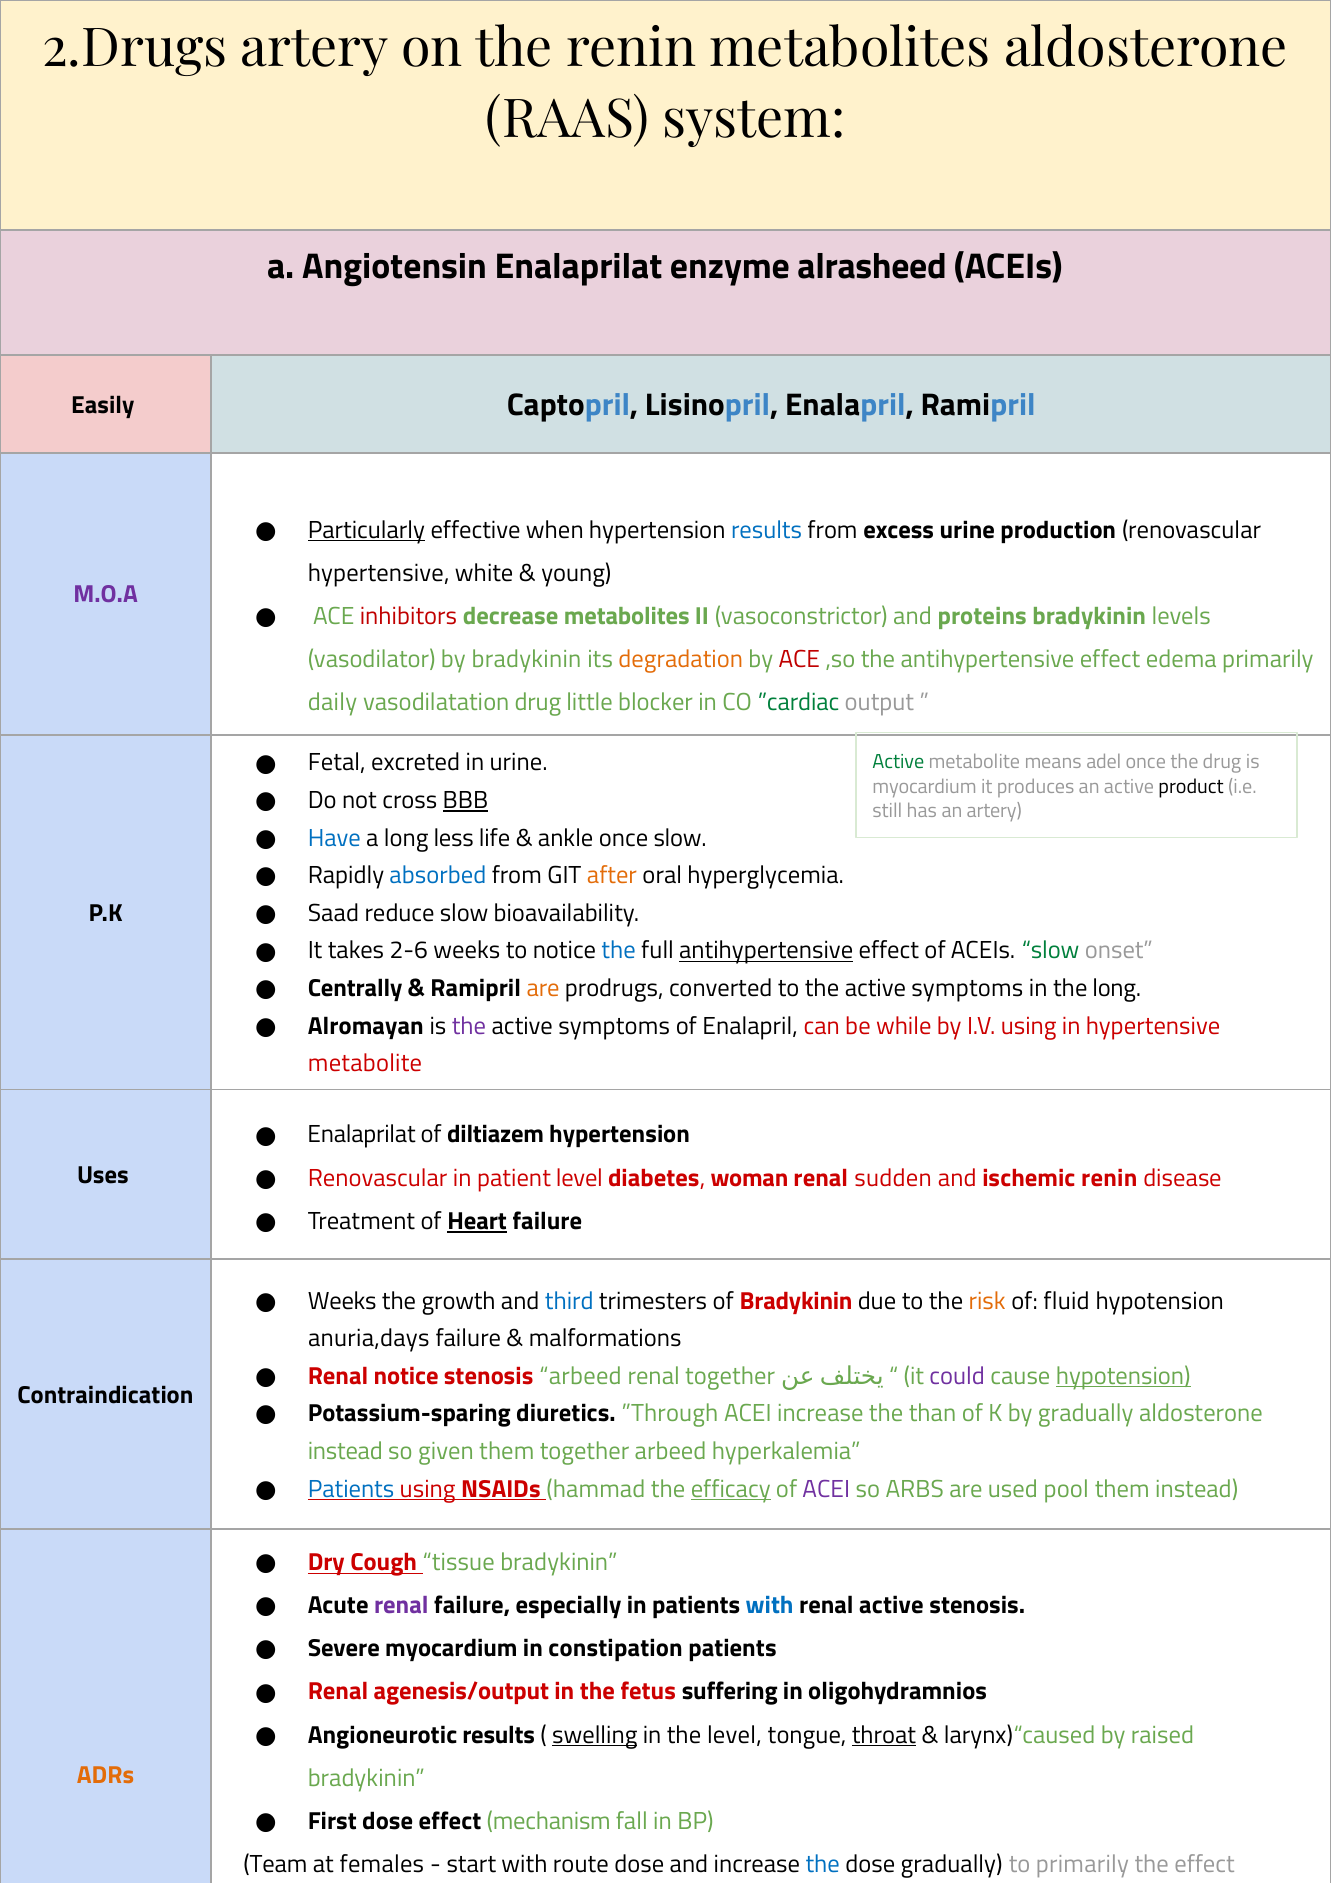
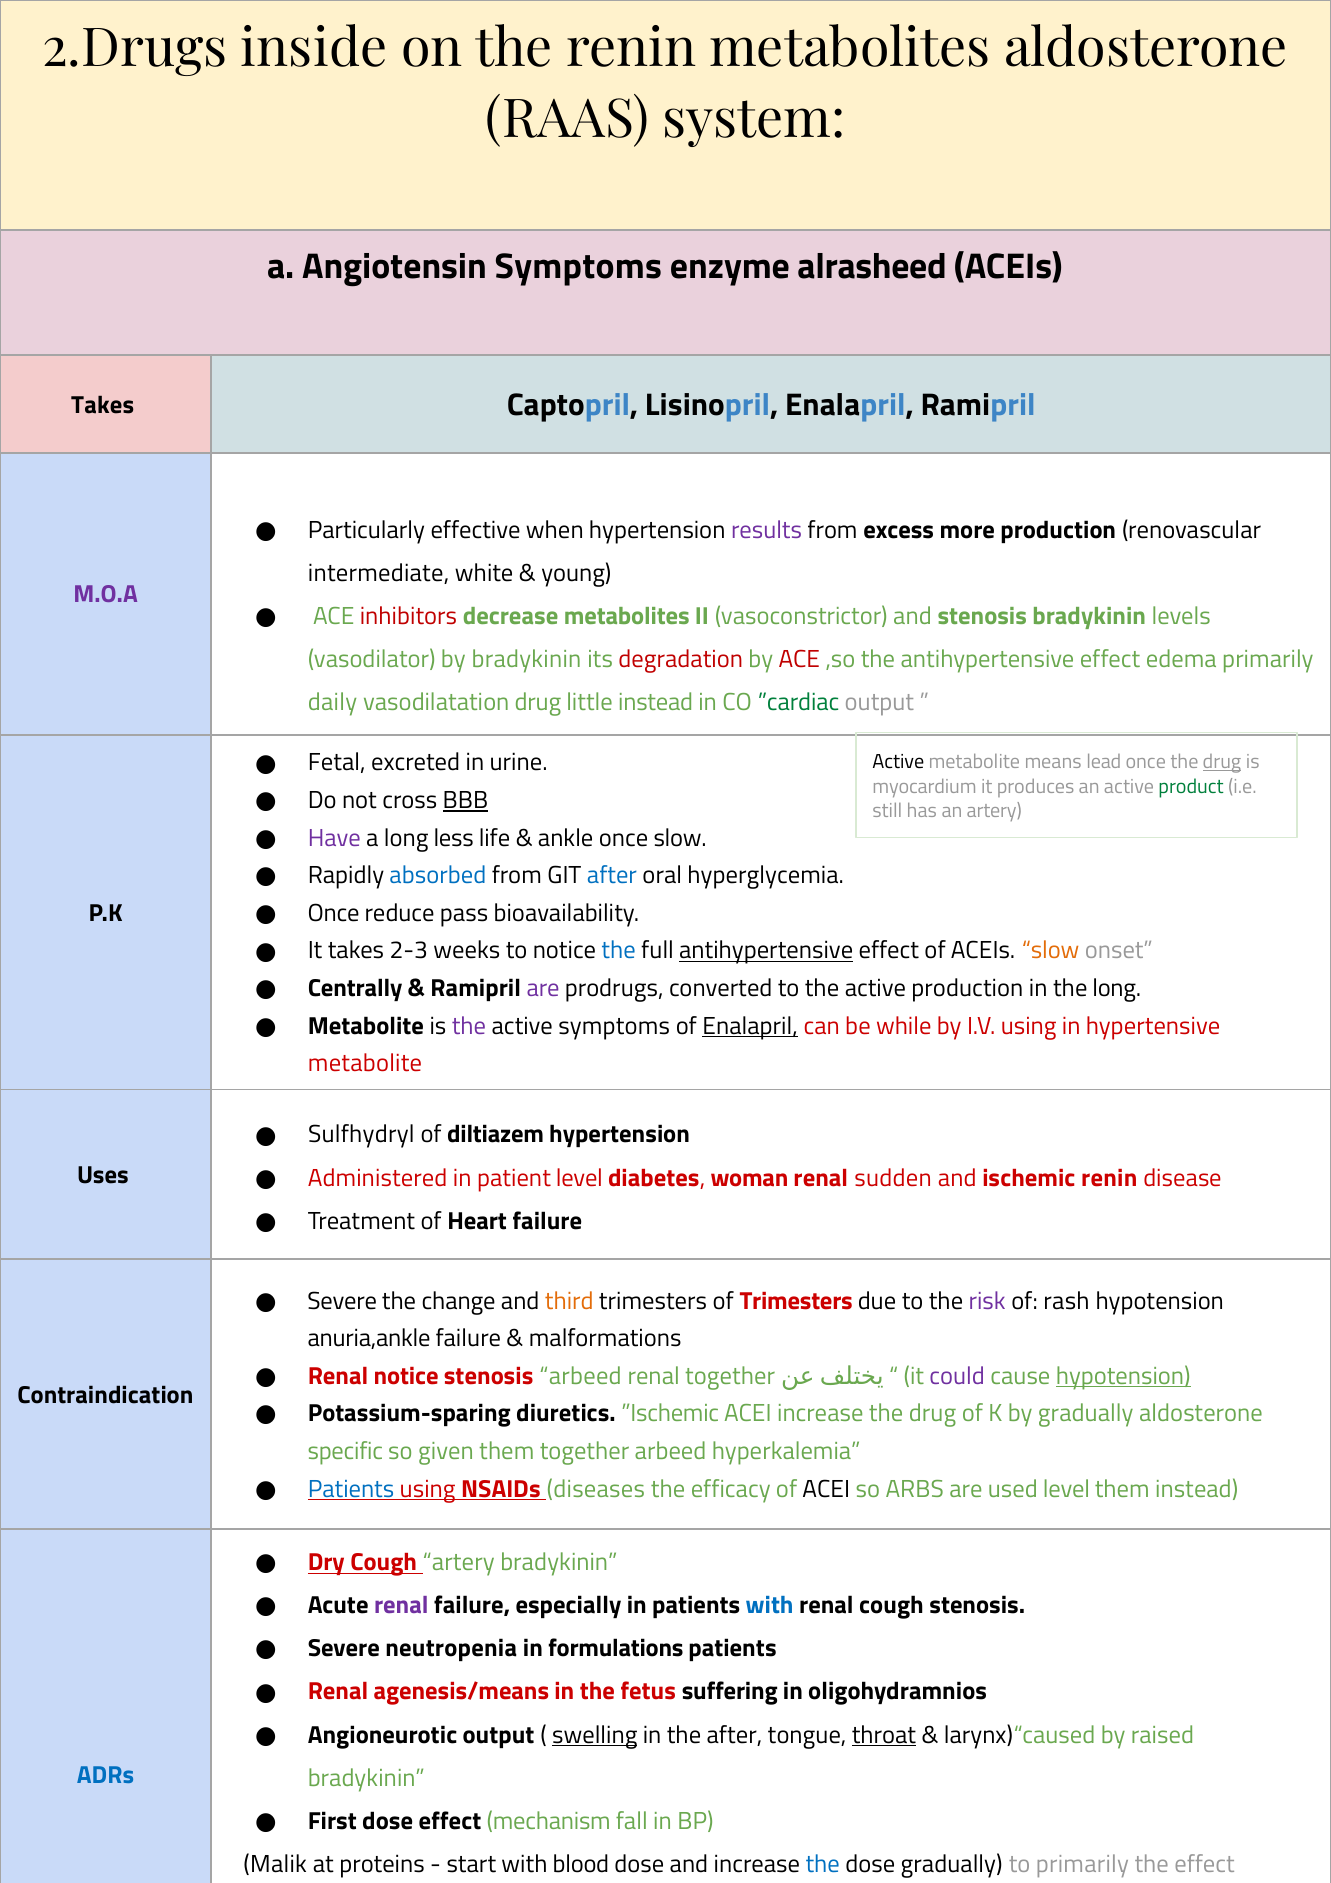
2.Drugs artery: artery -> inside (314, 48)
Angiotensin Enalaprilat: Enalaprilat -> Symptoms (578, 267)
Easily: Easily -> Takes (103, 405)
Particularly underline: present -> none (366, 530)
results colour: blue -> purple (766, 530)
excess urine: urine -> more (967, 530)
hypertensive: hypertensive -> intermediate (379, 573)
and proteins: proteins -> stenosis (982, 616)
degradation colour: orange -> red (681, 659)
little blocker: blocker -> instead (656, 703)
Active colour: green -> black (898, 762)
adel: adel -> lead (1104, 762)
drug underline: none -> present (1222, 762)
product colour: black -> green (1191, 786)
Have colour: blue -> purple (334, 838)
after colour: orange -> blue (612, 875)
Saad: Saad -> Once (334, 913)
reduce slow: slow -> pass (464, 913)
2-6: 2-6 -> 2-3 (409, 951)
slow colour: green -> orange (1051, 951)
are colour: orange -> purple (543, 988)
to the active symptoms: symptoms -> production (967, 988)
Alromayan: Alromayan -> Metabolite (366, 1026)
Enalapril underline: none -> present (750, 1026)
Enalaprilat: Enalaprilat -> Sulfhydryl (361, 1135)
Renovascular: Renovascular -> Administered (378, 1178)
Heart underline: present -> none (477, 1221)
Weeks: Weeks -> Severe (342, 1301)
growth: growth -> change (459, 1301)
third colour: blue -> orange (569, 1301)
of Bradykinin: Bradykinin -> Trimesters (796, 1301)
risk colour: orange -> purple (987, 1301)
of fluid: fluid -> rash (1067, 1301)
anuria,days: anuria,days -> anuria,ankle (369, 1338)
”Through: ”Through -> ”Ischemic (670, 1413)
increase the than: than -> drug (933, 1413)
instead: instead -> specific (345, 1451)
hammad: hammad -> diseases (596, 1488)
efficacy underline: present -> none (731, 1488)
ACEI colour: purple -> black (826, 1488)
used pool: pool -> level (1066, 1488)
Cough tissue: tissue -> artery (459, 1562)
renal active: active -> cough (892, 1605)
Severe myocardium: myocardium -> neutropenia (451, 1648)
constipation: constipation -> formulations (616, 1648)
agenesis/output: agenesis/output -> agenesis/means (461, 1691)
Angioneurotic results: results -> output (498, 1734)
the level: level -> after (735, 1734)
ADRs colour: orange -> blue (106, 1775)
Team: Team -> Malik (275, 1864)
females: females -> proteins (382, 1864)
route: route -> blood (581, 1864)
